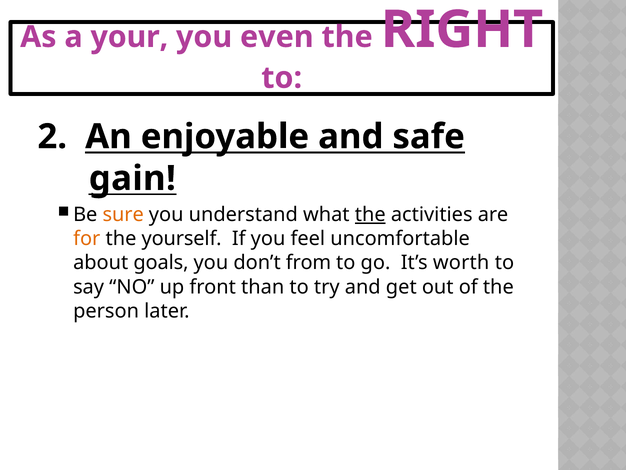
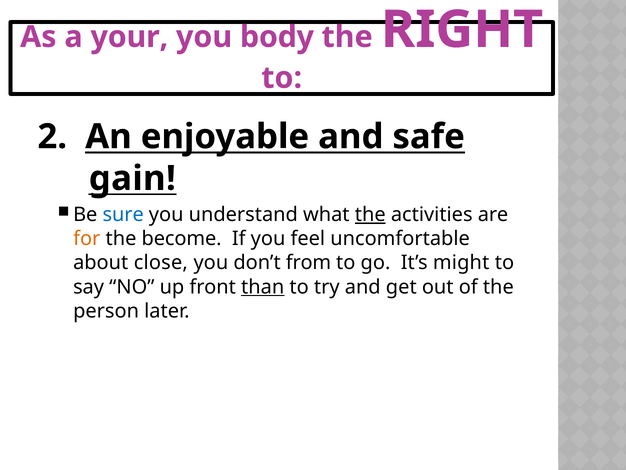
even: even -> body (277, 37)
sure colour: orange -> blue (123, 214)
yourself: yourself -> become (182, 239)
goals: goals -> close (161, 263)
worth: worth -> might (461, 263)
than underline: none -> present (263, 287)
